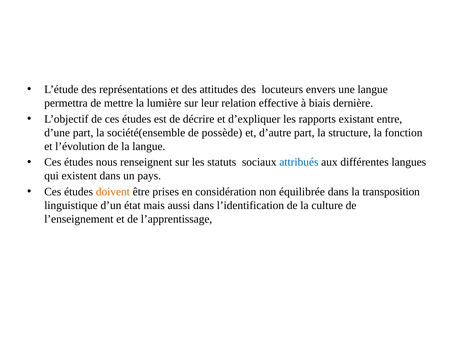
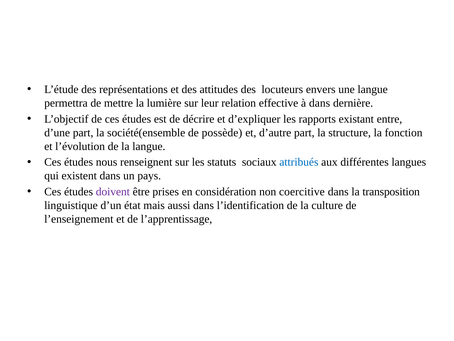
à biais: biais -> dans (320, 103)
doivent colour: orange -> purple (113, 191)
équilibrée: équilibrée -> coercitive (302, 191)
